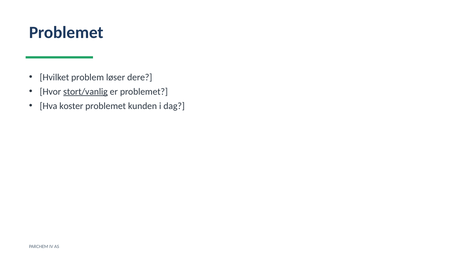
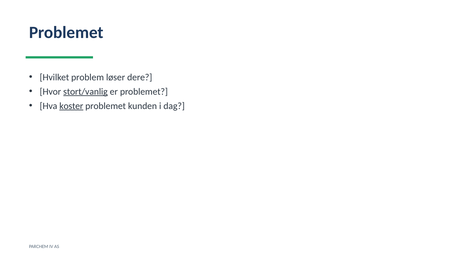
koster underline: none -> present (71, 106)
